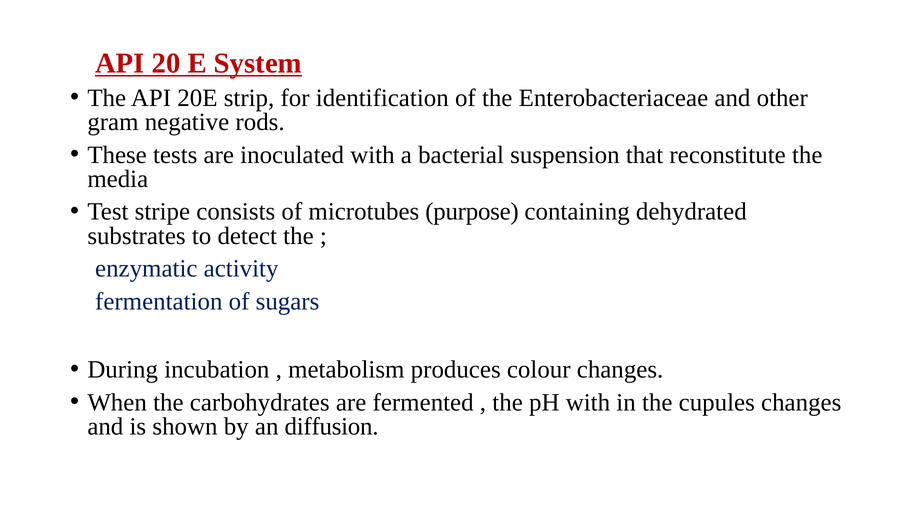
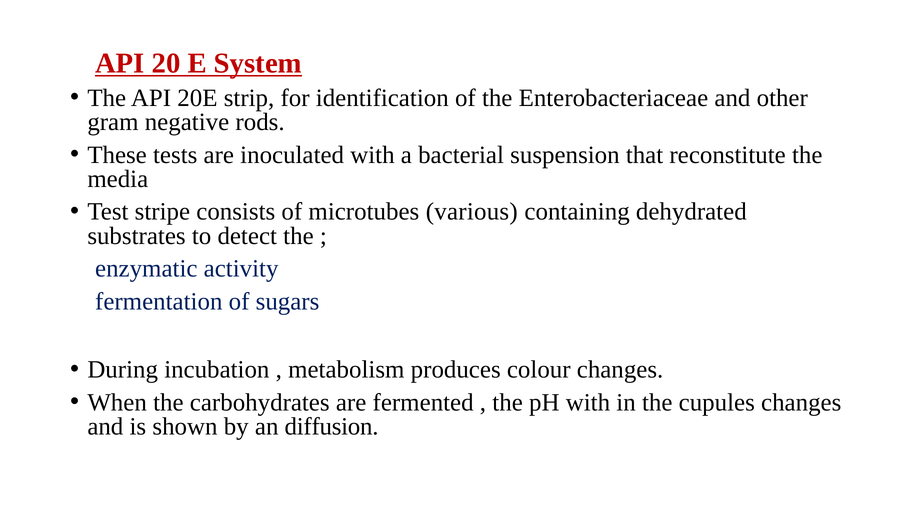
purpose: purpose -> various (472, 212)
